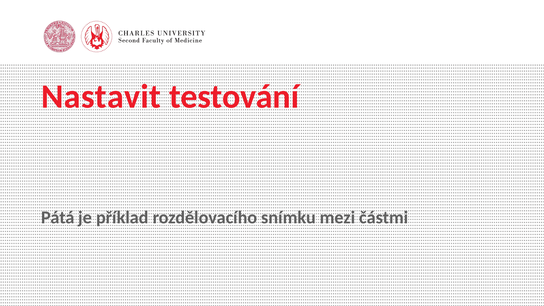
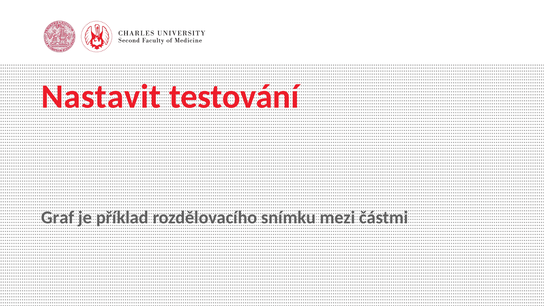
Pátá: Pátá -> Graf (58, 218)
